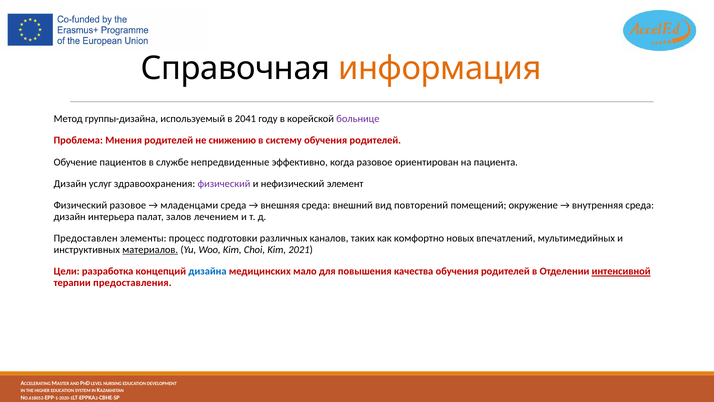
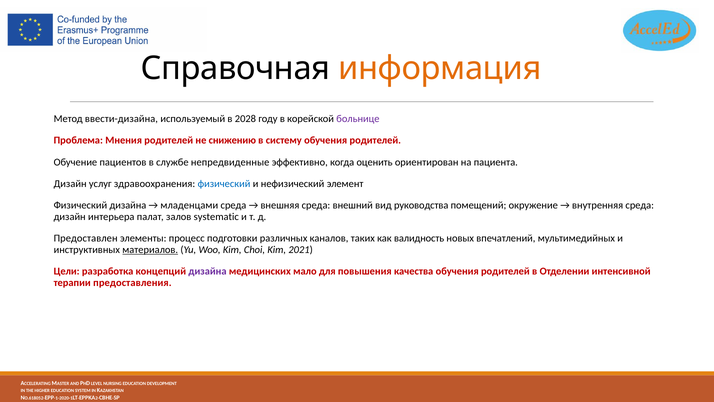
группы-дизайна: группы-дизайна -> ввести-дизайна (121, 119)
2041: 2041 -> 2028 (245, 119)
когда разовое: разовое -> оценить (375, 162)
физический colour: purple -> blue (224, 184)
Физический разовое: разовое -> дизайна (128, 205)
повторений: повторений -> руководства (421, 205)
лечением: лечением -> systematic (216, 217)
комфортно: комфортно -> валидность (419, 238)
дизайна colour: blue -> purple (208, 271)
интенсивной underline: present -> none (621, 271)
